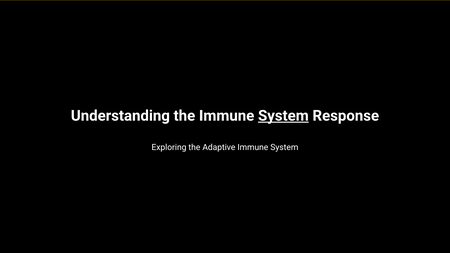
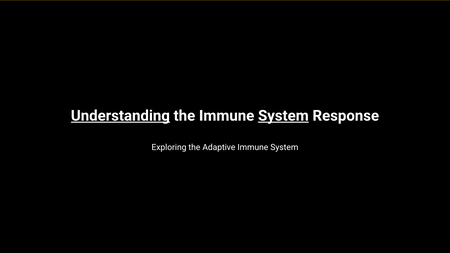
Understanding underline: none -> present (120, 116)
